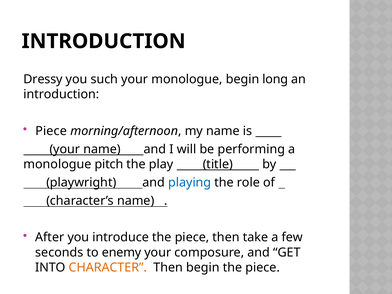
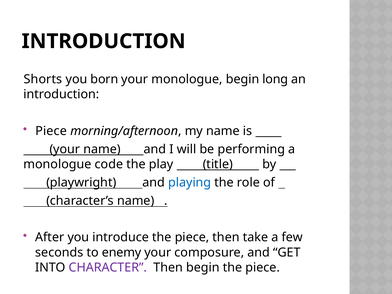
Dressy: Dressy -> Shorts (43, 79)
such: such -> born (104, 79)
pitch: pitch -> code (109, 164)
CHARACTER colour: orange -> purple (108, 267)
